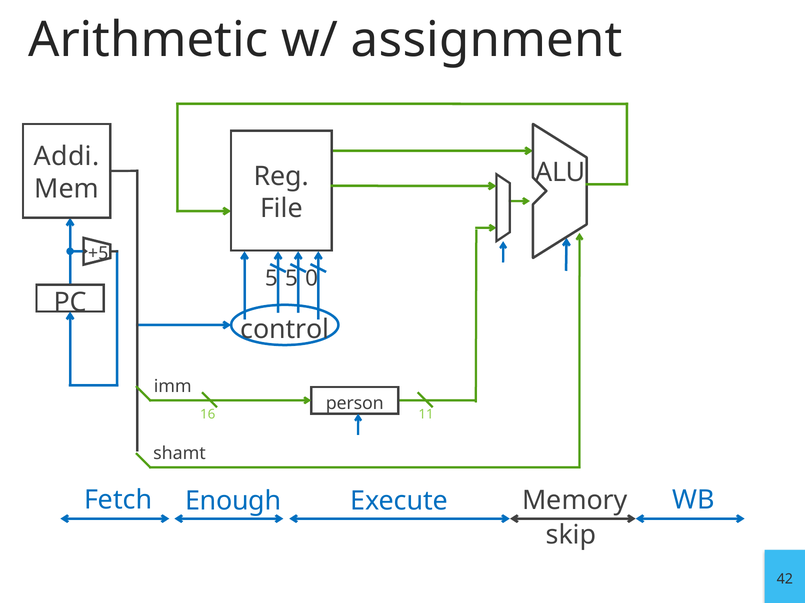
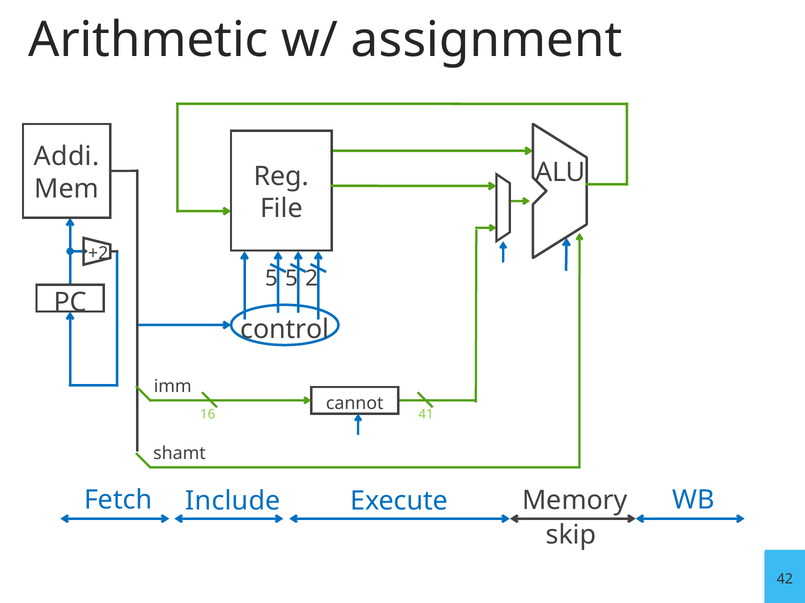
+5: +5 -> +2 (98, 254)
0: 0 -> 2 (312, 279)
person: person -> cannot (355, 404)
11: 11 -> 41 (426, 415)
Enough: Enough -> Include (233, 501)
